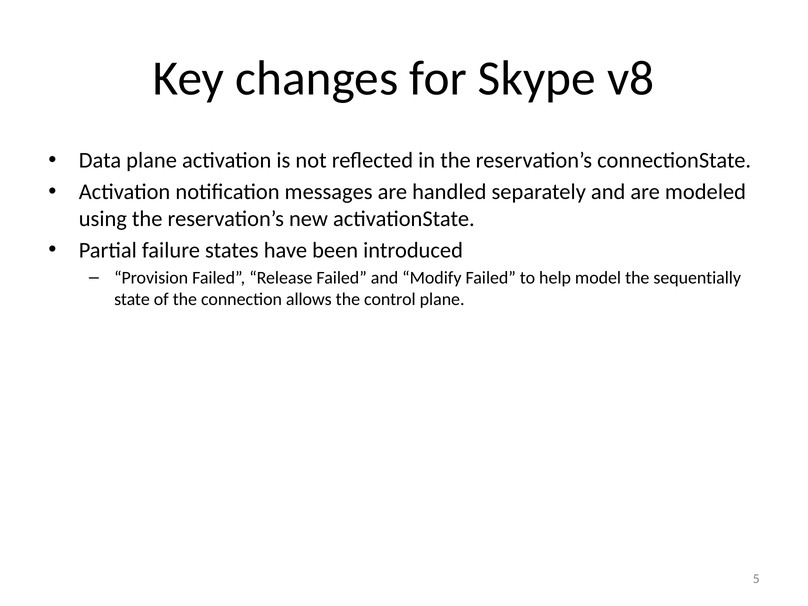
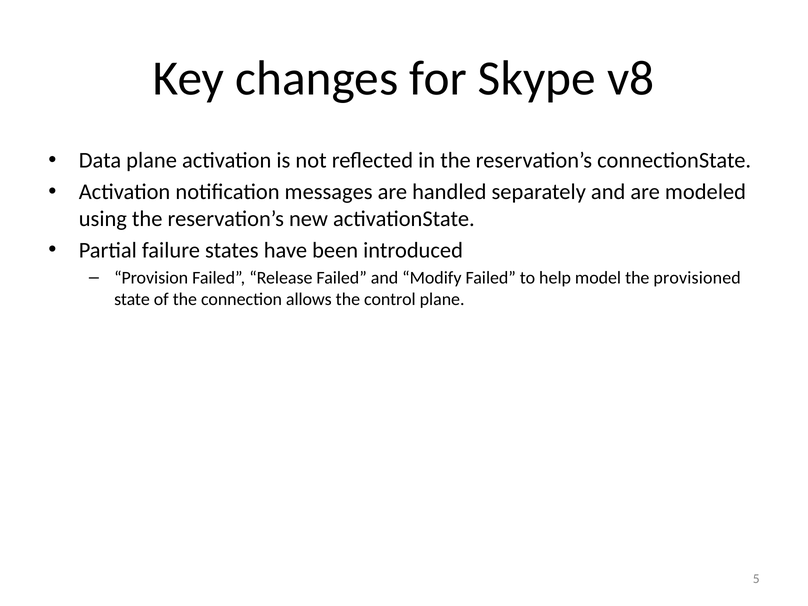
sequentially: sequentially -> provisioned (697, 278)
